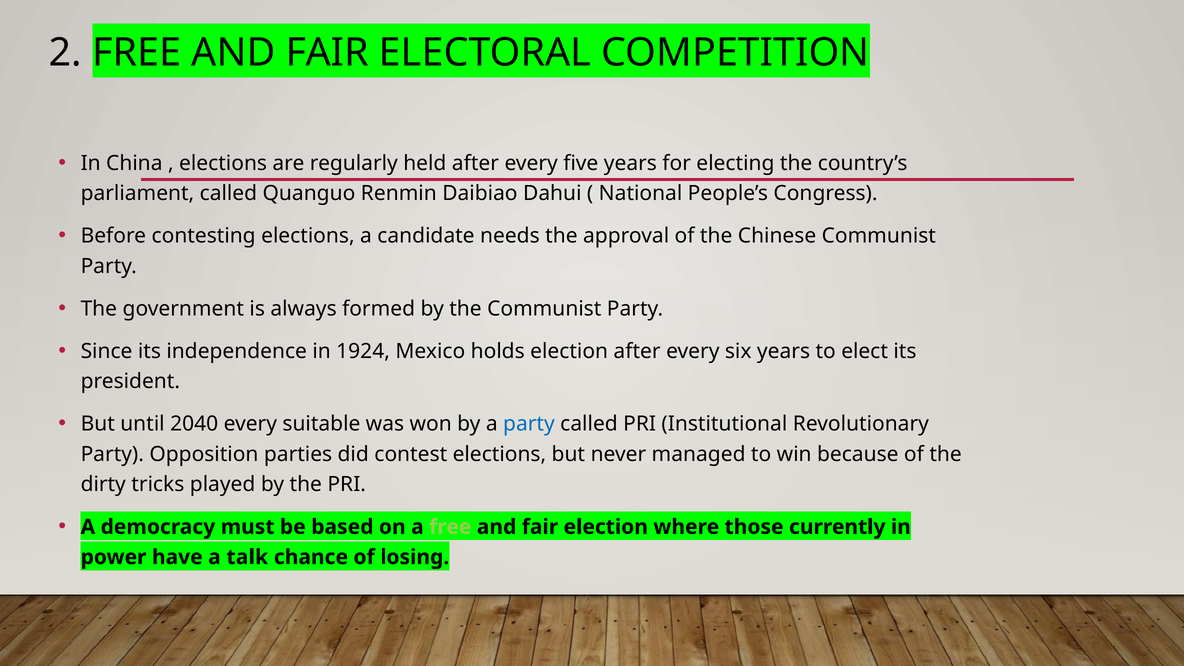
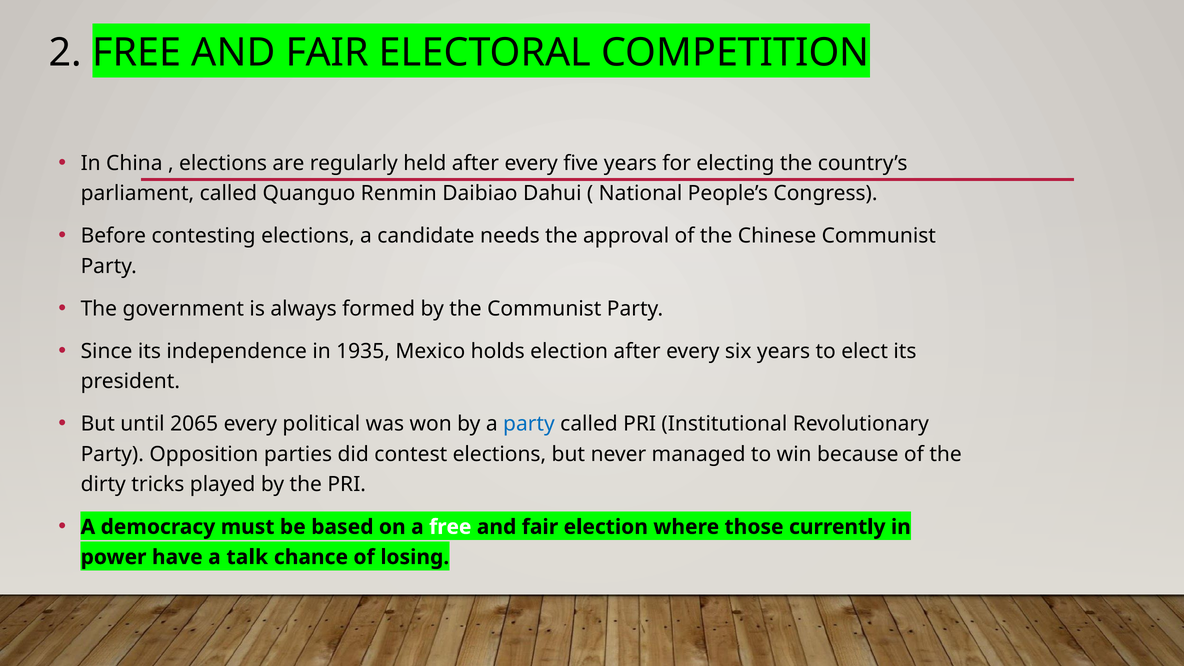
1924: 1924 -> 1935 (363, 351)
2040: 2040 -> 2065 (194, 424)
suitable: suitable -> political (321, 424)
free colour: light green -> white (450, 527)
